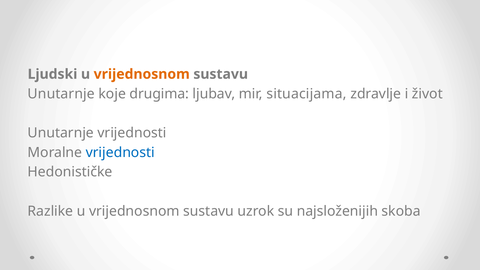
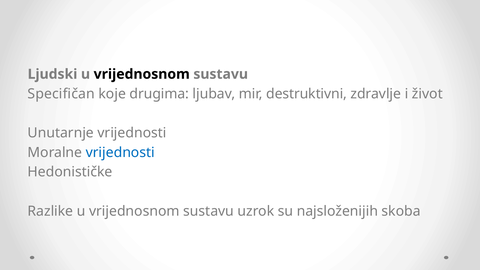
vrijednosnom colour: orange -> black (142, 74)
Unutarnje: Unutarnje -> Specifičan (61, 94)
situacijama: situacijama -> destruktivni (307, 94)
